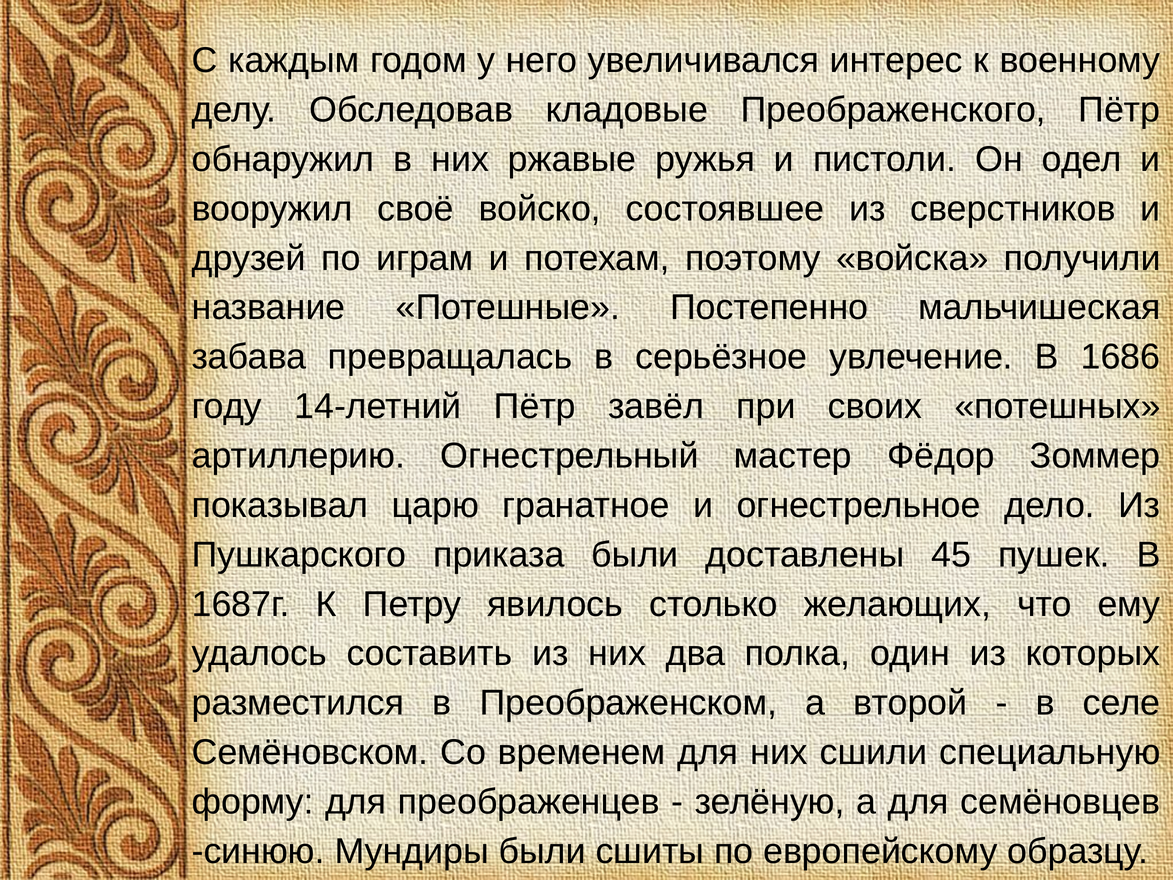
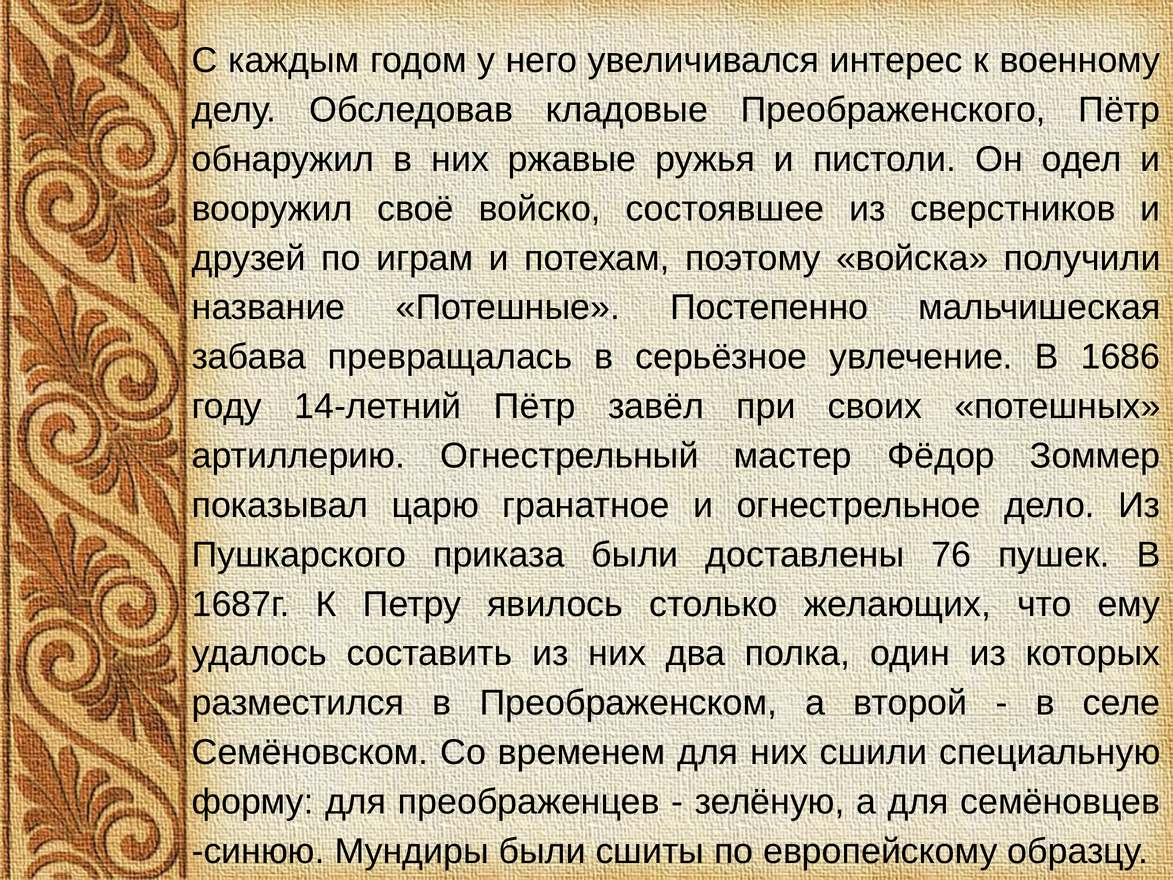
45: 45 -> 76 (951, 555)
